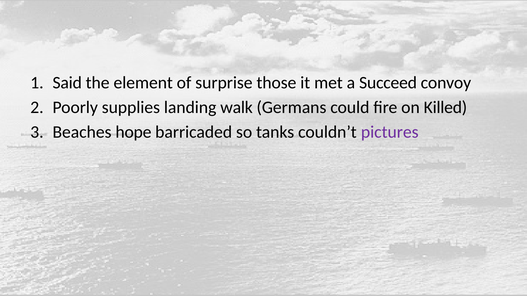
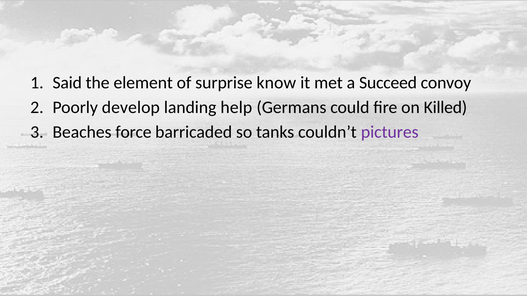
those: those -> know (276, 83)
supplies: supplies -> develop (131, 108)
walk: walk -> help (236, 108)
hope: hope -> force (133, 132)
